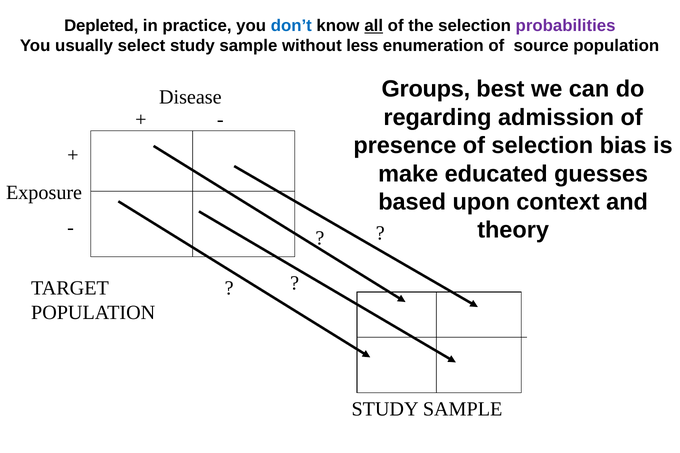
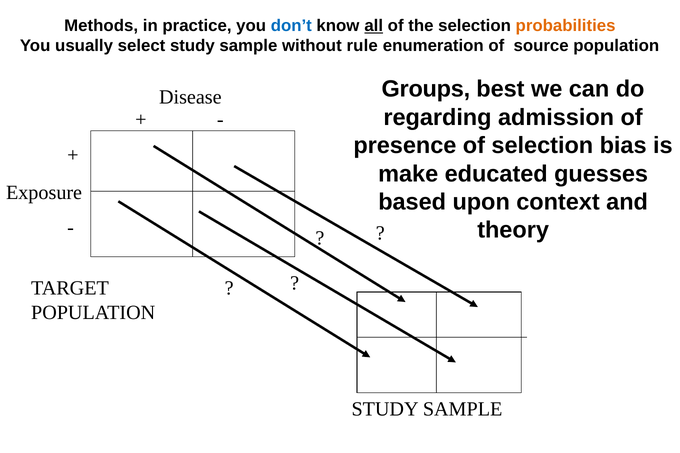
Depleted: Depleted -> Methods (101, 26)
probabilities colour: purple -> orange (566, 26)
less: less -> rule (362, 46)
